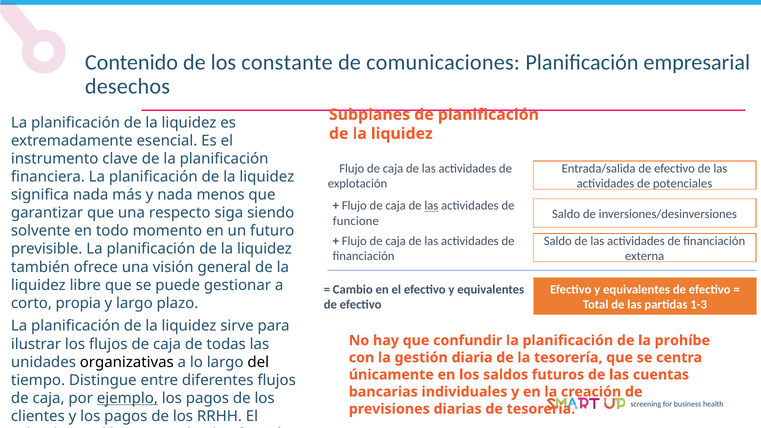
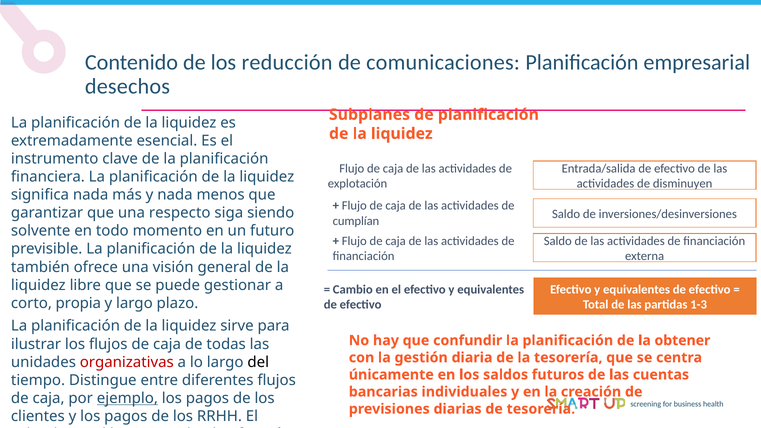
constante: constante -> reducción (287, 62)
potenciales: potenciales -> disminuyen (683, 184)
las underline: present -> none (431, 206)
funcione: funcione -> cumplían (356, 221)
prohíbe: prohíbe -> obtener (682, 341)
organizativas colour: black -> red (127, 362)
